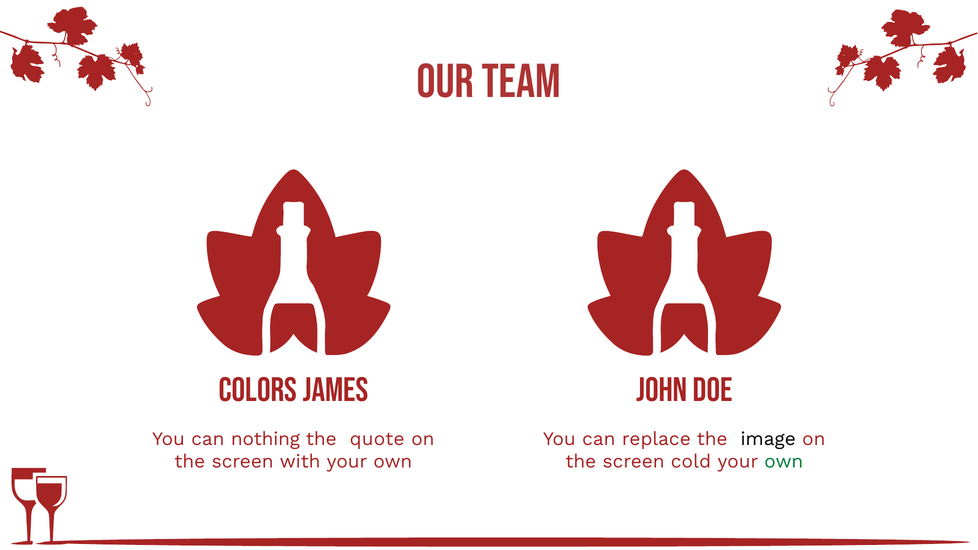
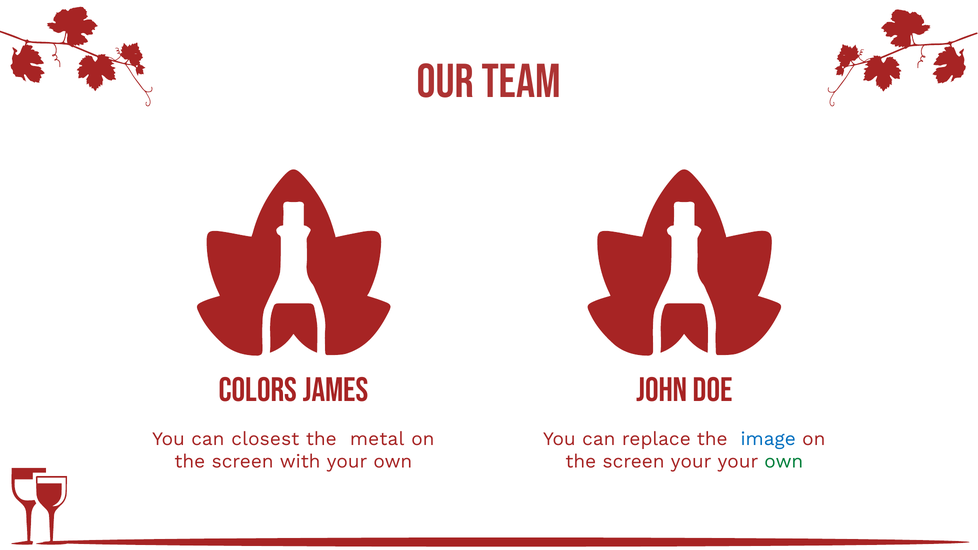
nothing: nothing -> closest (265, 439)
quote: quote -> metal (377, 439)
image colour: black -> blue (768, 439)
screen cold: cold -> your (691, 462)
